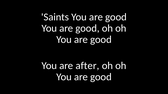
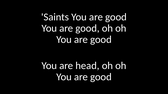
after: after -> head (87, 66)
